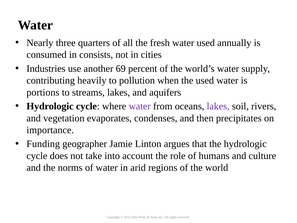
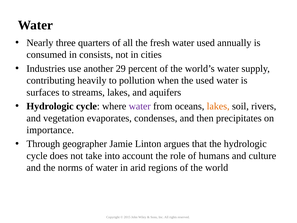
69: 69 -> 29 (121, 69)
portions: portions -> surfaces (43, 92)
lakes colour: purple -> orange (218, 106)
Funding: Funding -> Through (43, 144)
